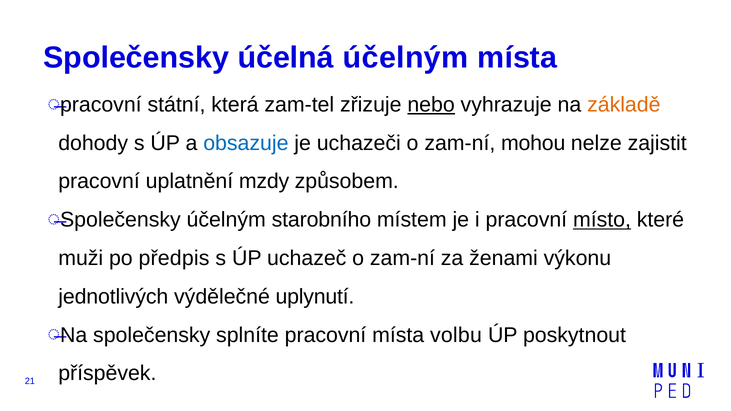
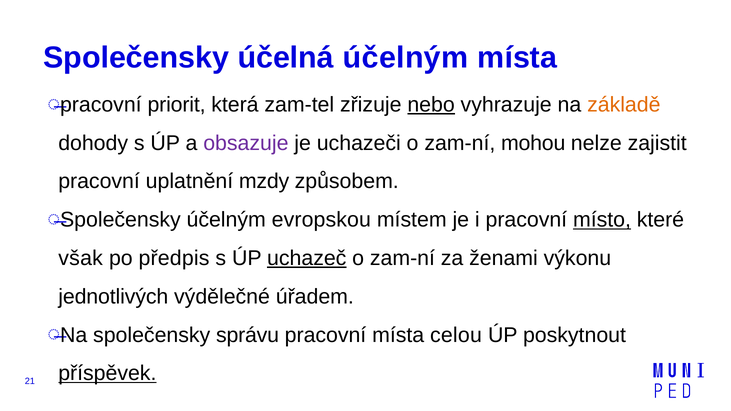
státní: státní -> priorit (177, 105)
obsazuje colour: blue -> purple (246, 143)
starobního: starobního -> evropskou (321, 220)
muži: muži -> však (81, 258)
uchazeč underline: none -> present (307, 258)
uplynutí: uplynutí -> úřadem (315, 297)
splníte: splníte -> správu (248, 335)
volbu: volbu -> celou (456, 335)
příspěvek underline: none -> present (107, 374)
